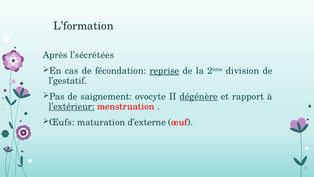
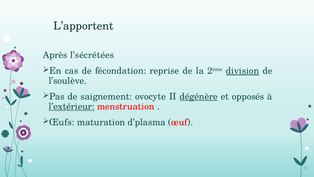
L’formation: L’formation -> L’apportent (83, 26)
reprise underline: present -> none (164, 71)
division underline: none -> present (243, 71)
l’gestatif: l’gestatif -> l’soulève (68, 81)
rapport: rapport -> opposés (248, 96)
d’externe: d’externe -> d’plasma (147, 122)
